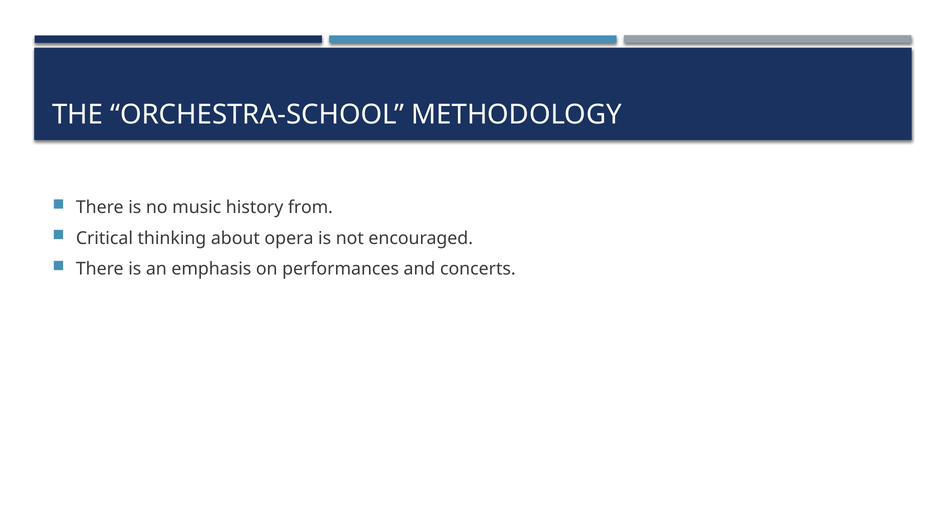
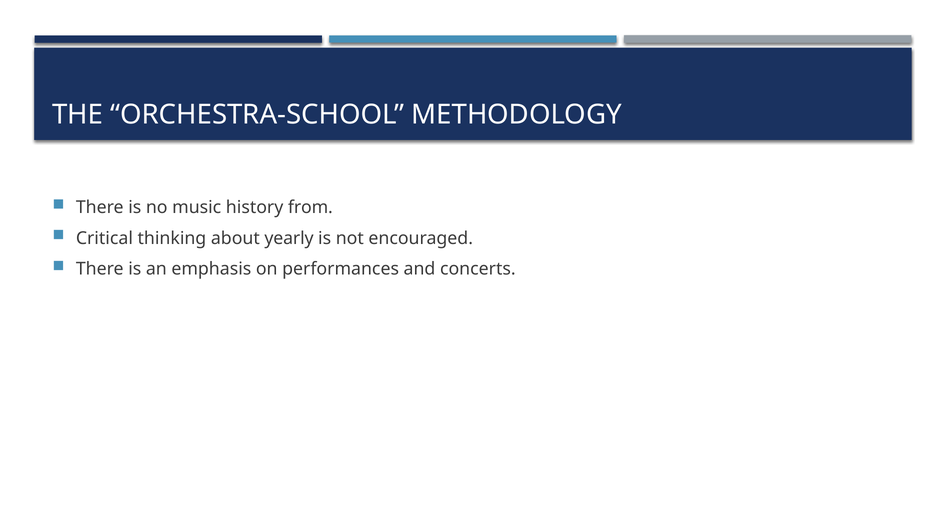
opera: opera -> yearly (289, 238)
